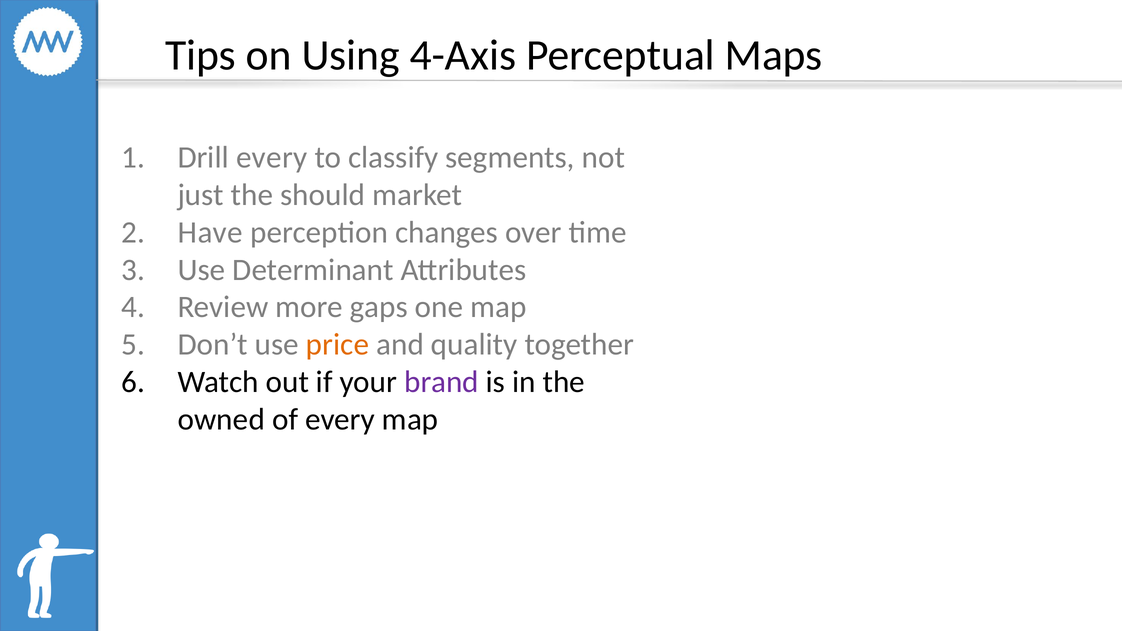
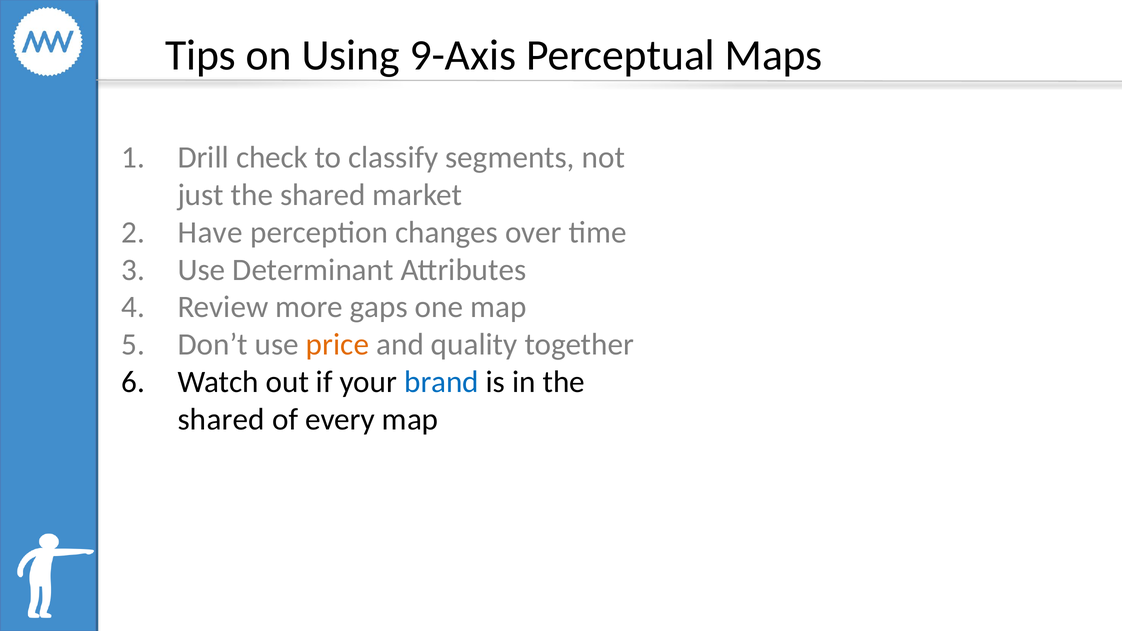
4-Axis: 4-Axis -> 9-Axis (463, 55)
Drill every: every -> check (272, 158)
just the should: should -> shared (323, 195)
brand colour: purple -> blue (441, 382)
owned: owned -> shared (221, 420)
